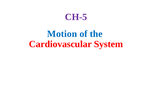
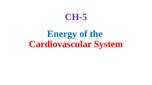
Motion: Motion -> Energy (62, 34)
